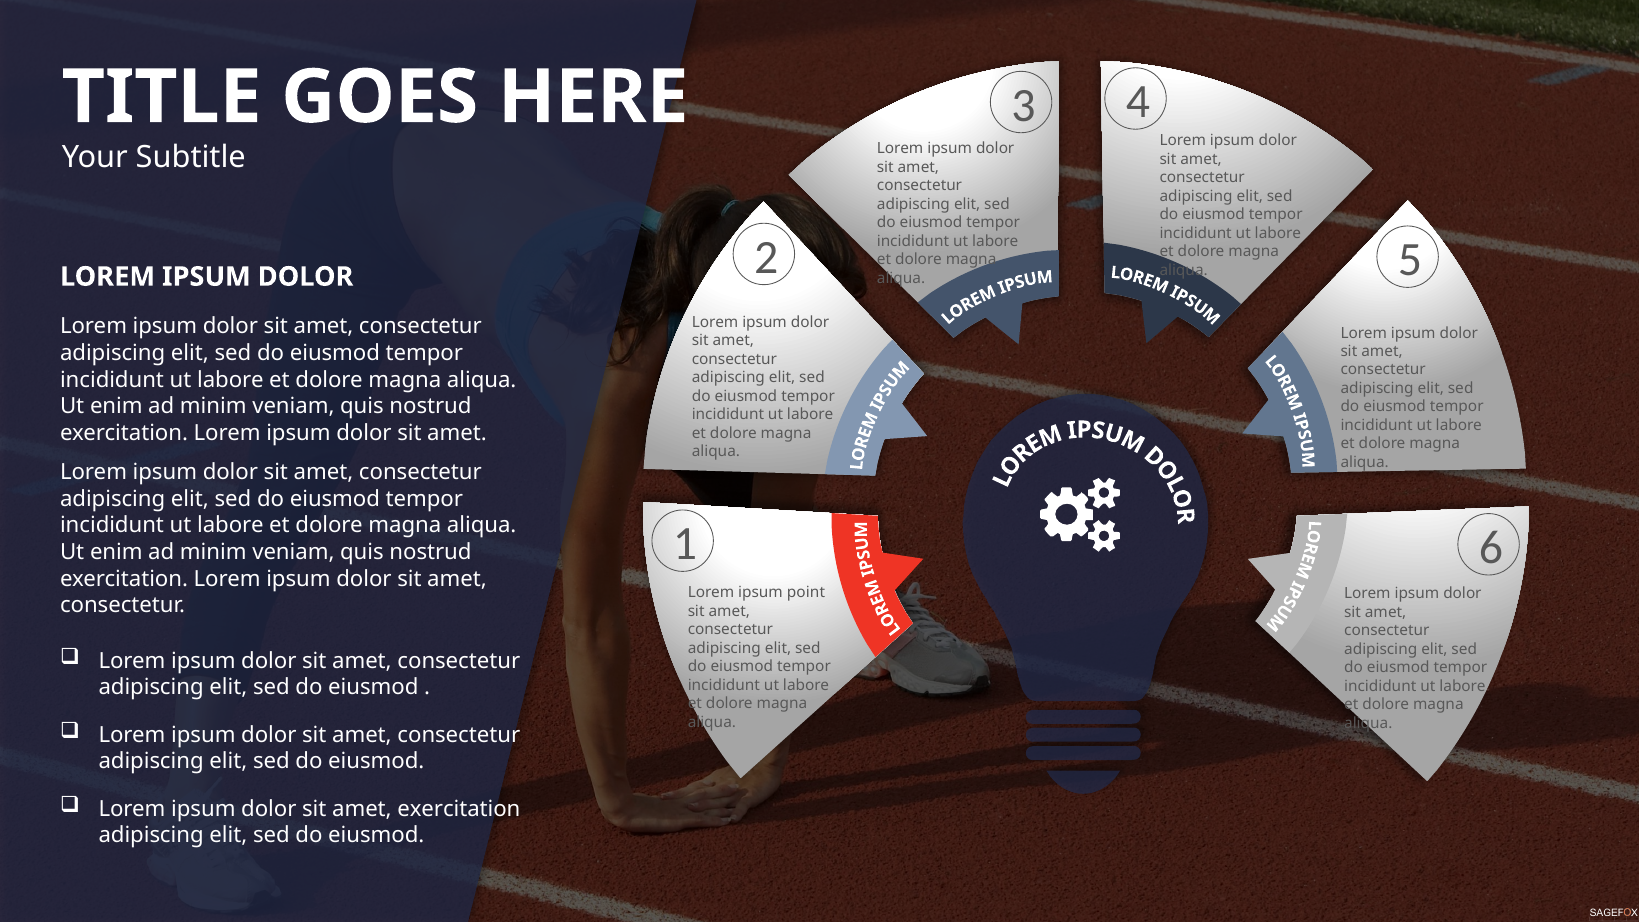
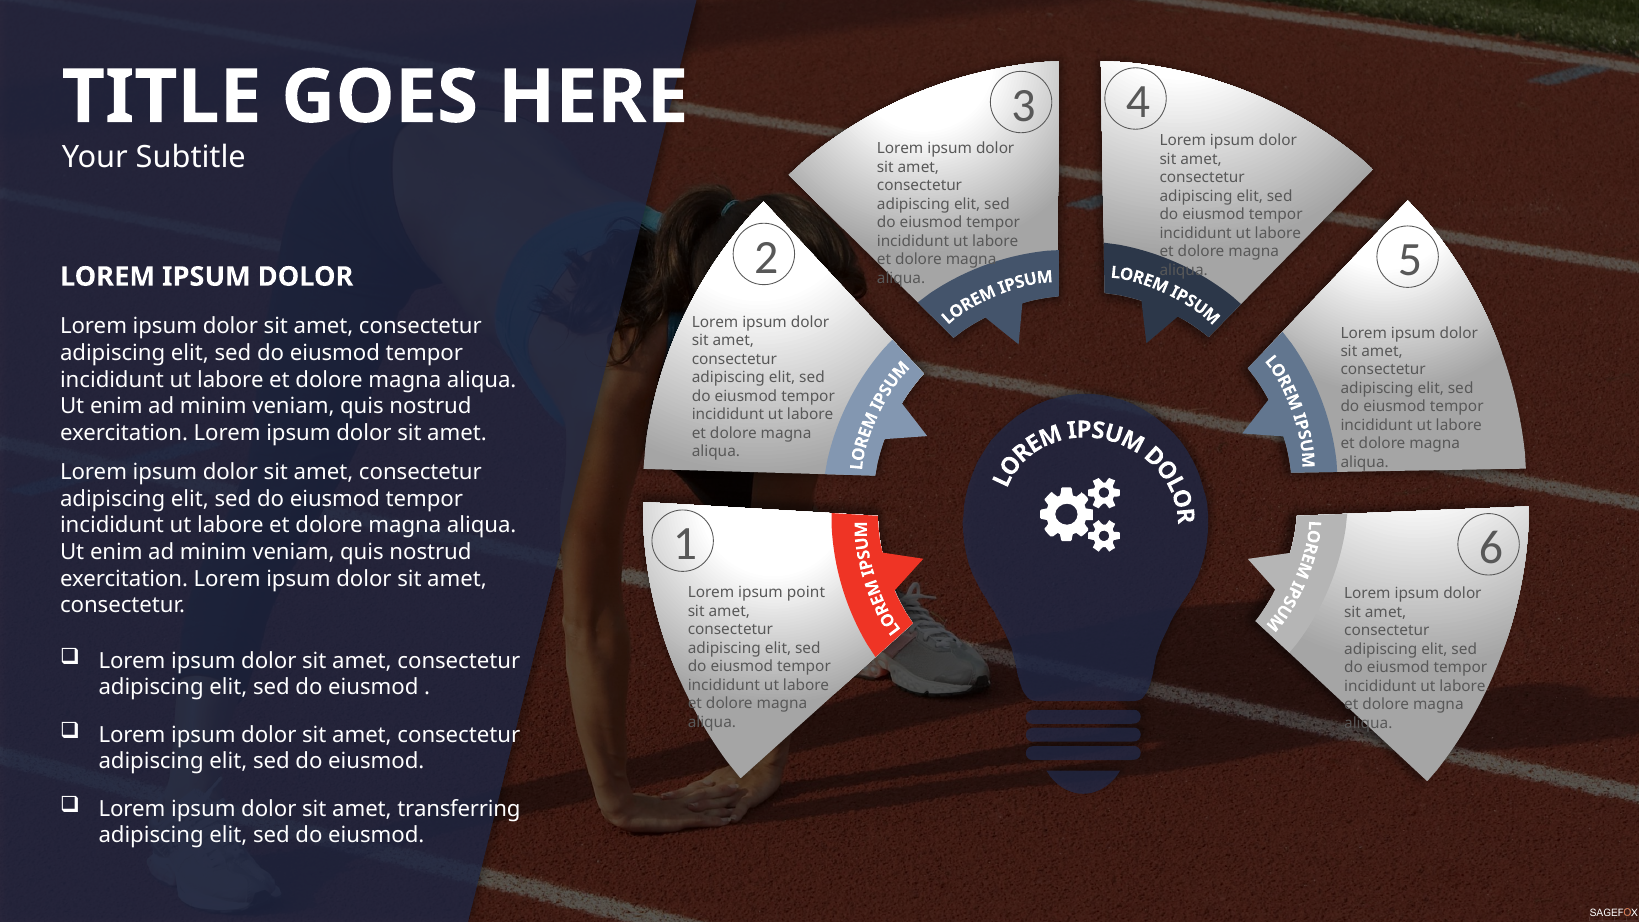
amet exercitation: exercitation -> transferring (459, 809)
